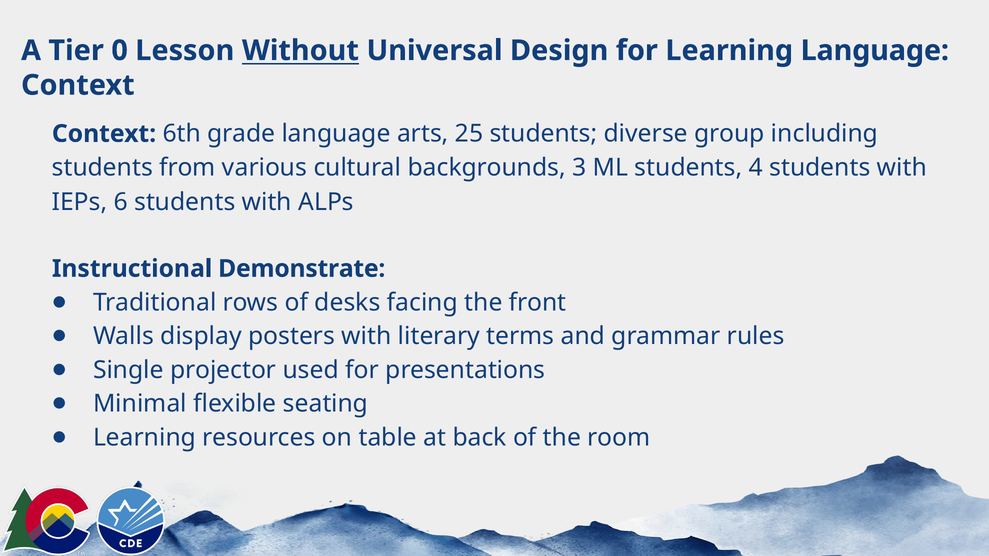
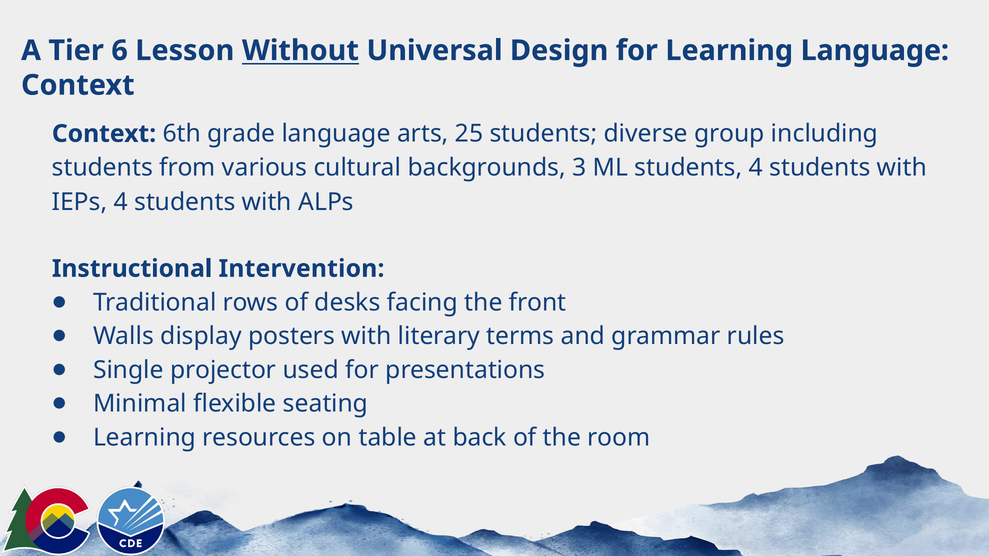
0: 0 -> 6 (120, 51)
IEPs 6: 6 -> 4 (121, 202)
Demonstrate: Demonstrate -> Intervention (302, 269)
